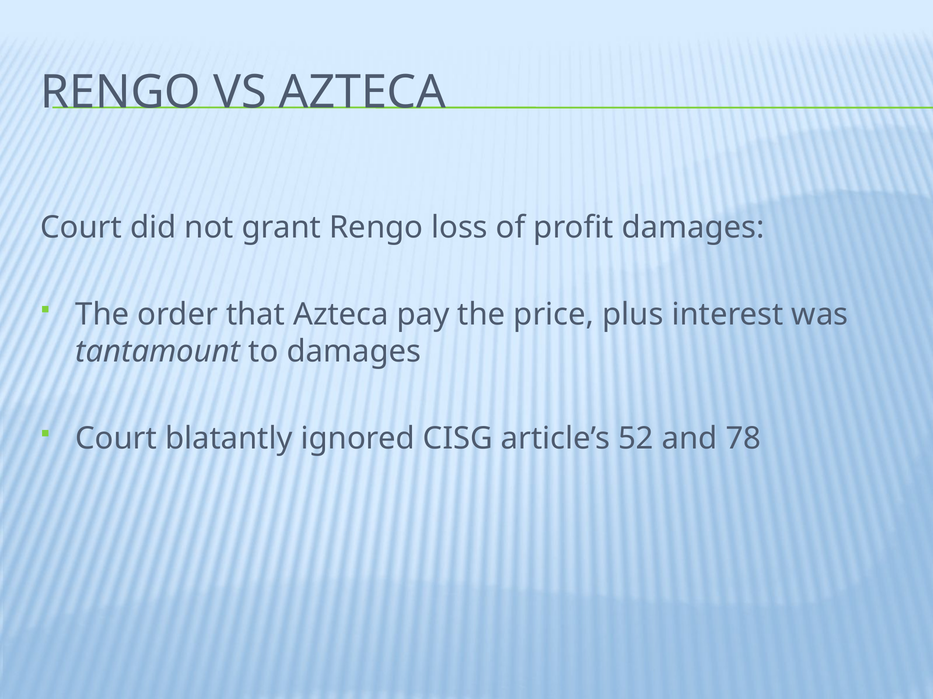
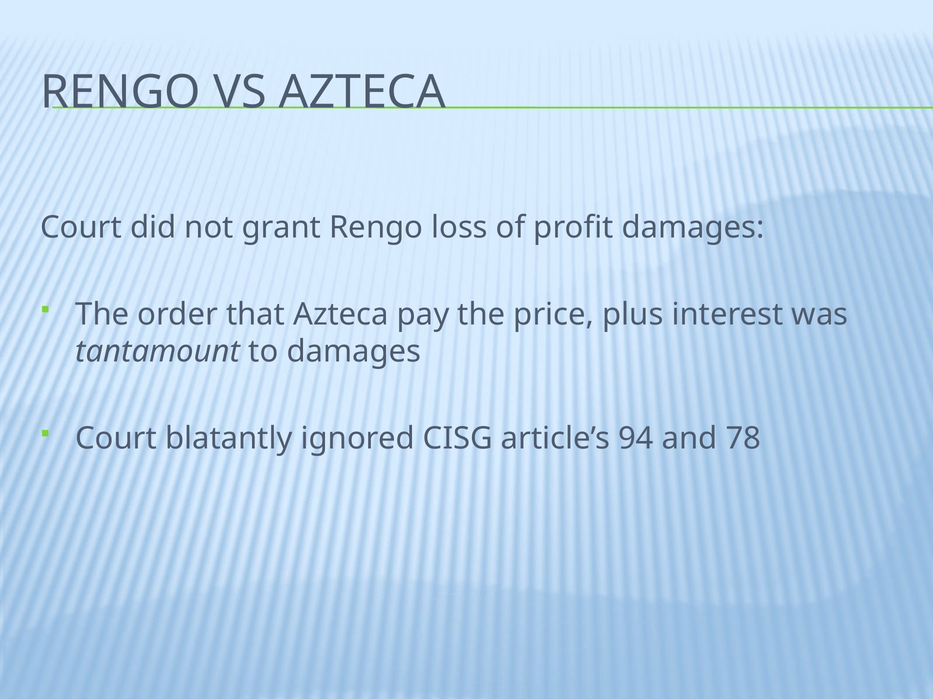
52: 52 -> 94 (636, 439)
